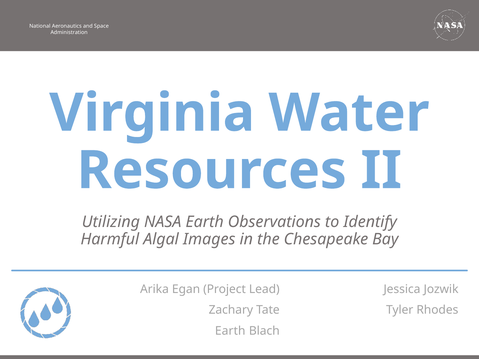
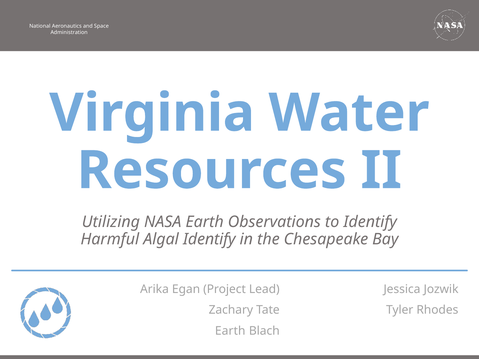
Algal Images: Images -> Identify (209, 239)
